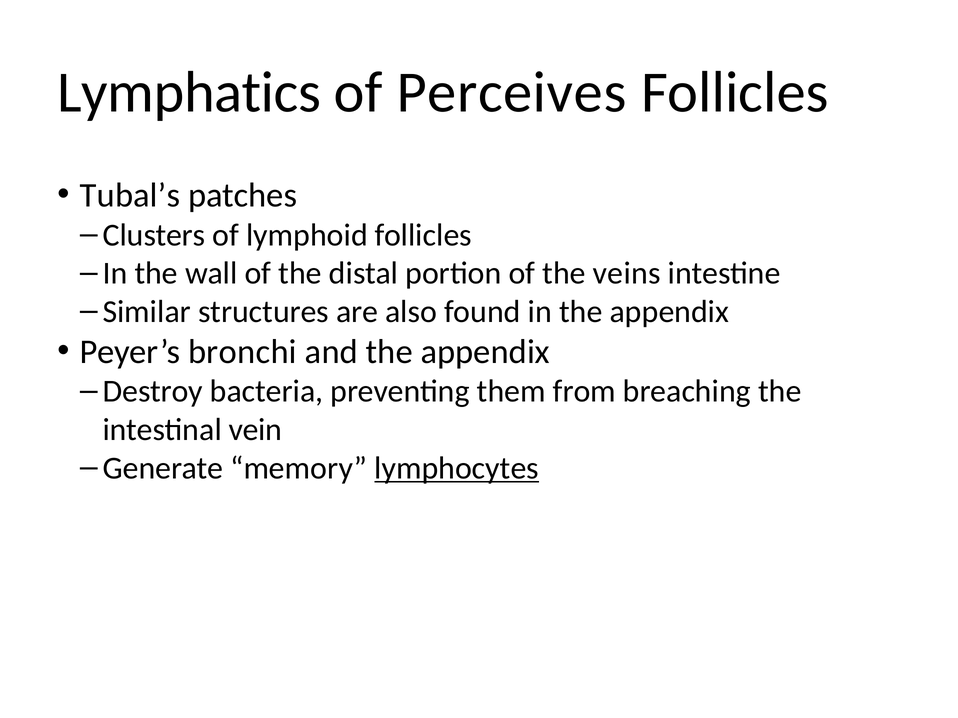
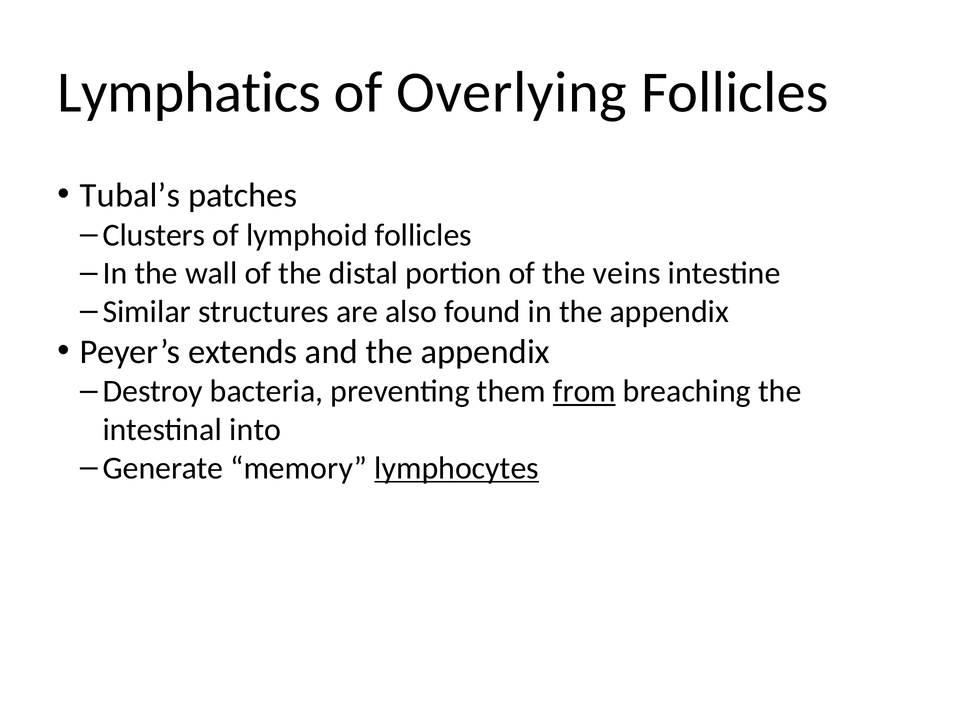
Perceives: Perceives -> Overlying (512, 93)
bronchi: bronchi -> extends (243, 352)
from underline: none -> present (584, 392)
vein: vein -> into (255, 430)
